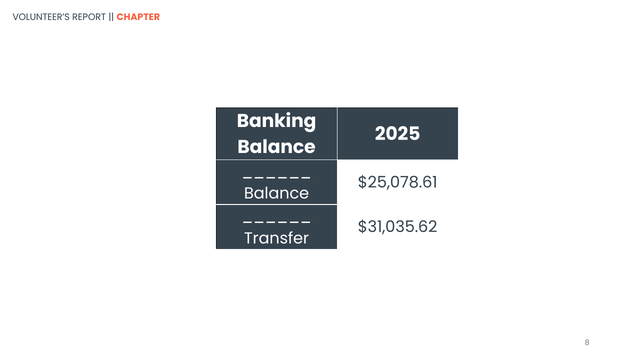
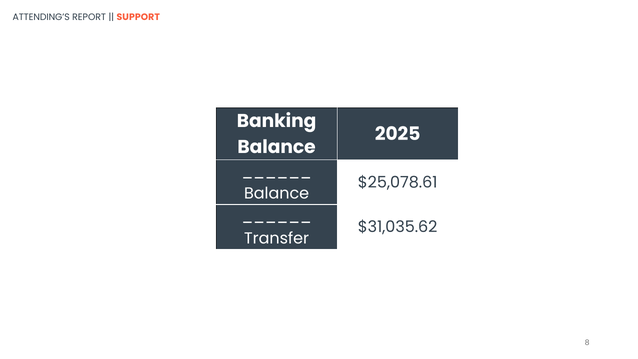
VOLUNTEER’S: VOLUNTEER’S -> ATTENDING’S (41, 17)
CHAPTER: CHAPTER -> SUPPORT (138, 17)
